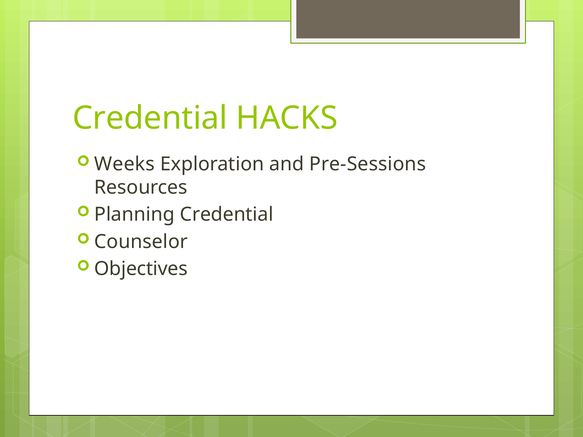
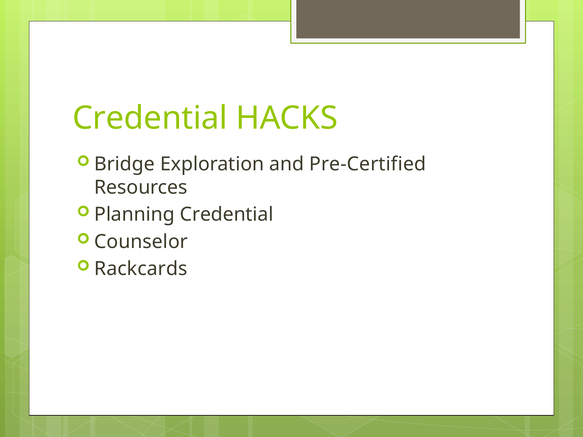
Weeks: Weeks -> Bridge (125, 164)
Pre-Sessions: Pre-Sessions -> Pre-Certified (368, 164)
Objectives: Objectives -> Rackcards (141, 269)
